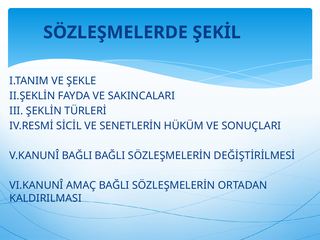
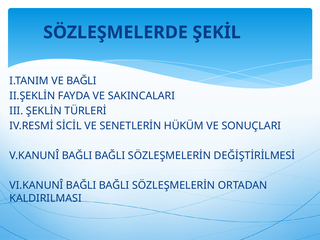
VE ŞEKLE: ŞEKLE -> BAĞLI (81, 81)
VI.KANUNÎ AMAÇ: AMAÇ -> BAĞLI (81, 185)
